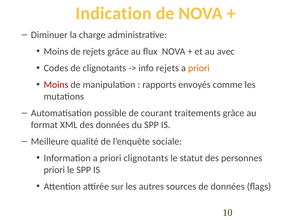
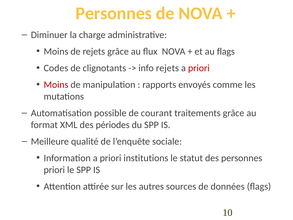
Indication: Indication -> Personnes (114, 13)
au avec: avec -> flags (226, 51)
priori colour: orange -> red (199, 68)
des données: données -> périodes (113, 125)
priori clignotants: clignotants -> institutions (146, 158)
